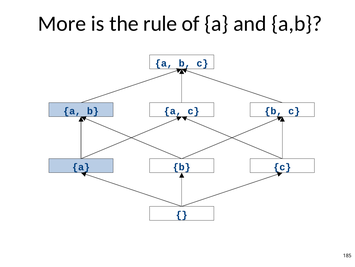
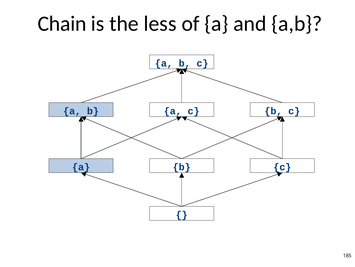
More: More -> Chain (62, 24)
rule: rule -> less (160, 24)
